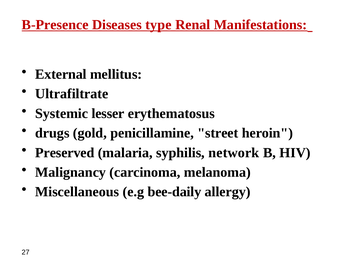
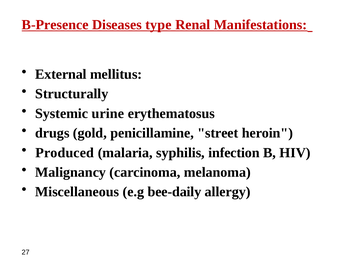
Ultrafiltrate: Ultrafiltrate -> Structurally (72, 94)
lesser: lesser -> urine (108, 114)
Preserved: Preserved -> Produced (65, 153)
network: network -> infection (234, 153)
